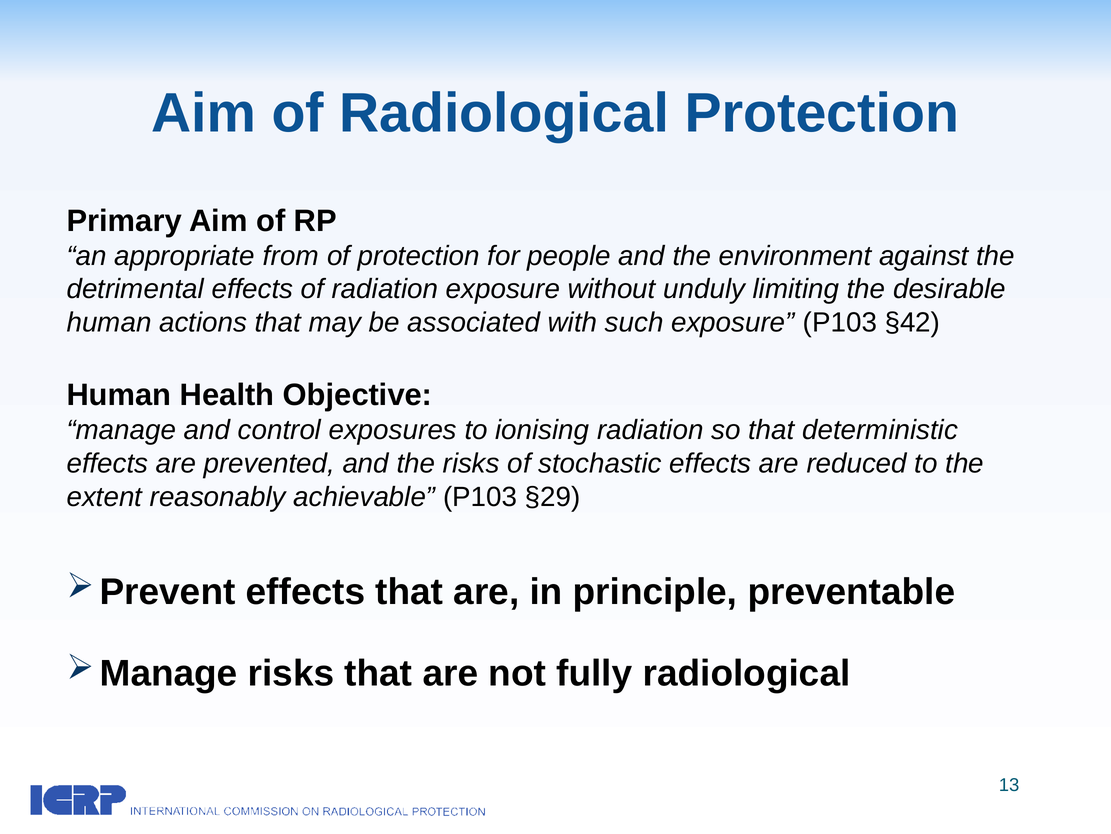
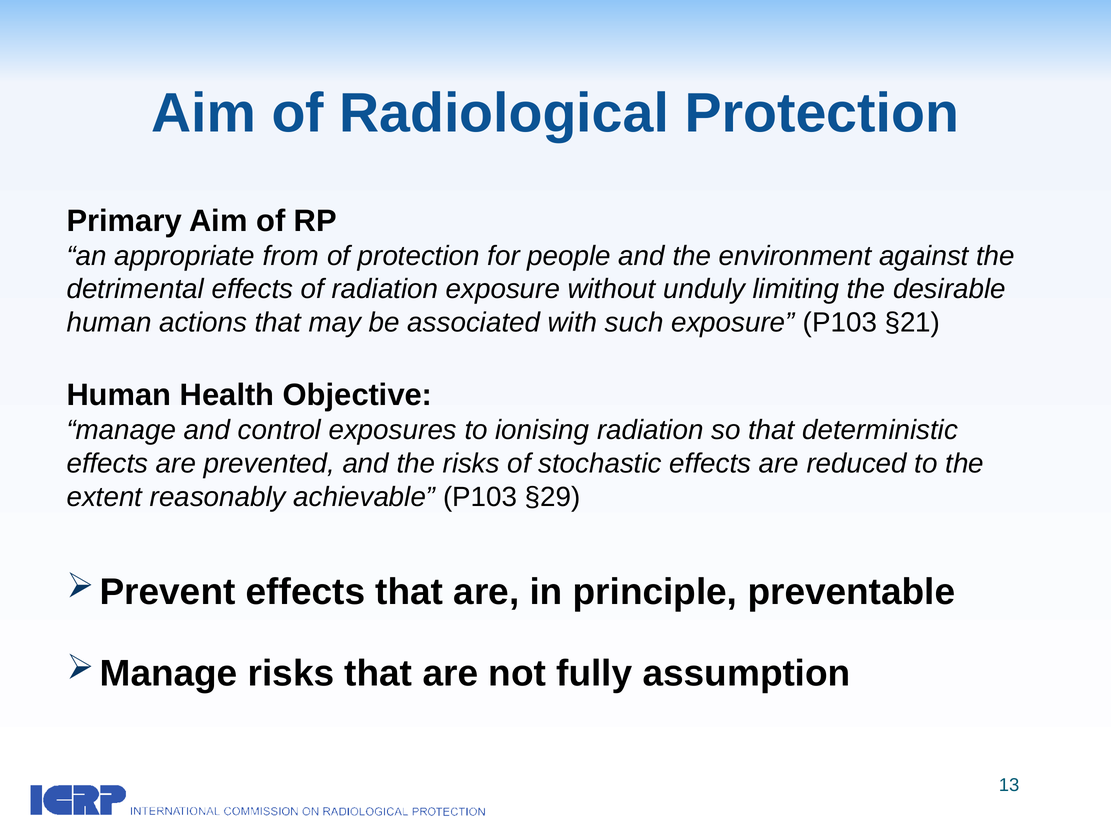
§42: §42 -> §21 (912, 322)
fully radiological: radiological -> assumption (747, 673)
